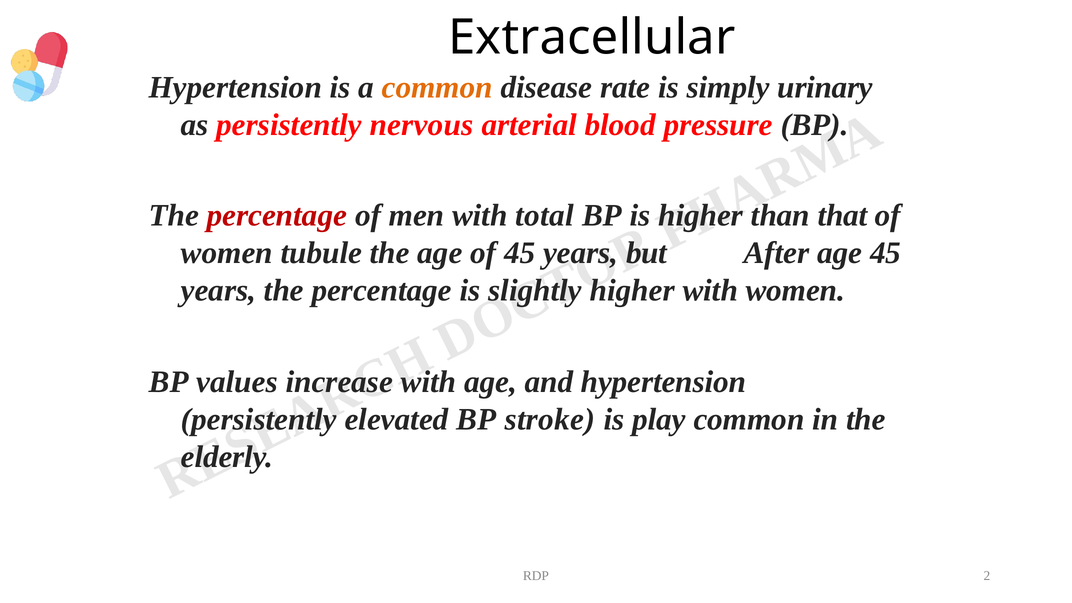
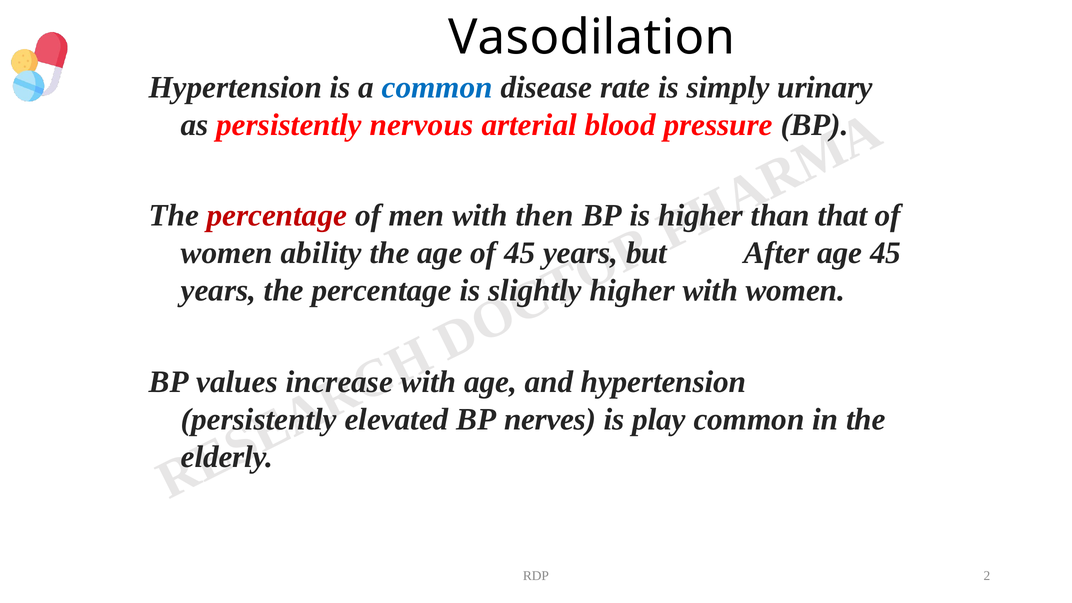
Extracellular: Extracellular -> Vasodilation (592, 38)
common colour: orange -> blue (437, 88)
total: total -> then (545, 215)
tubule: tubule -> ability (321, 253)
stroke: stroke -> nerves (550, 420)
